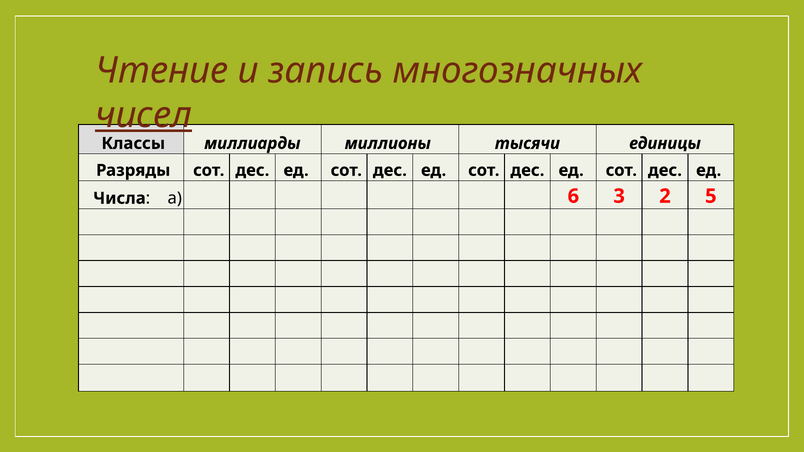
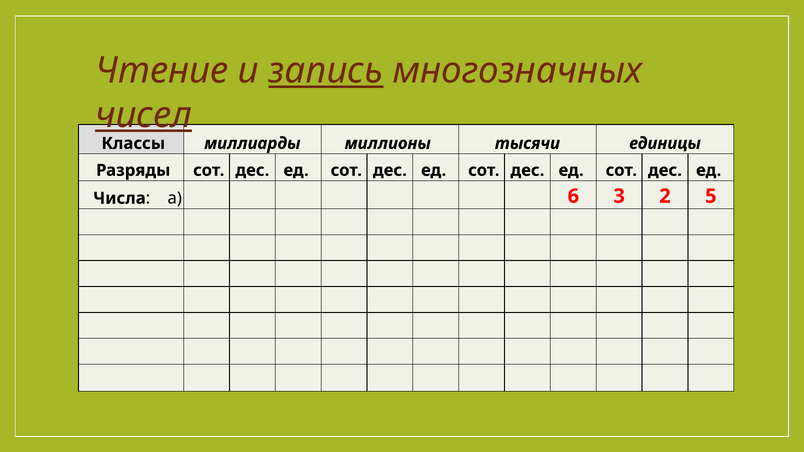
запись underline: none -> present (326, 71)
